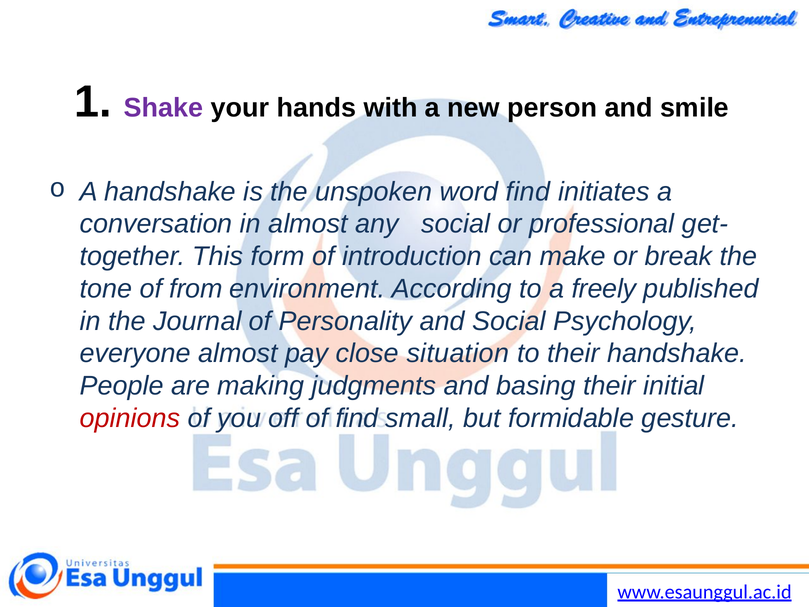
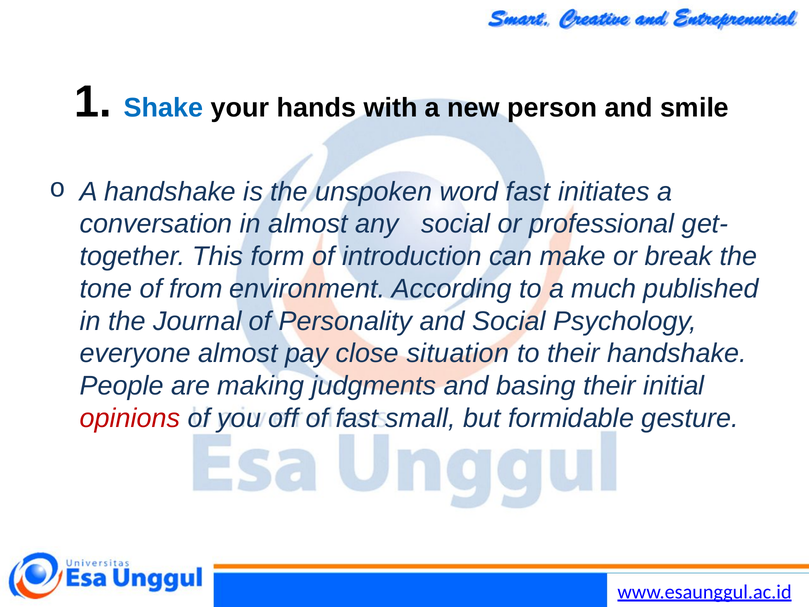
Shake colour: purple -> blue (164, 108)
word find: find -> fast (528, 192)
freely: freely -> much (604, 289)
of find: find -> fast (357, 418)
